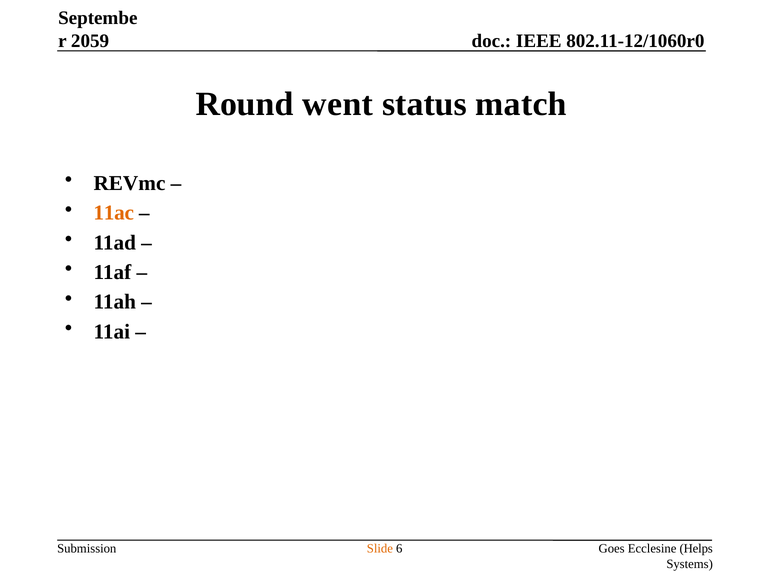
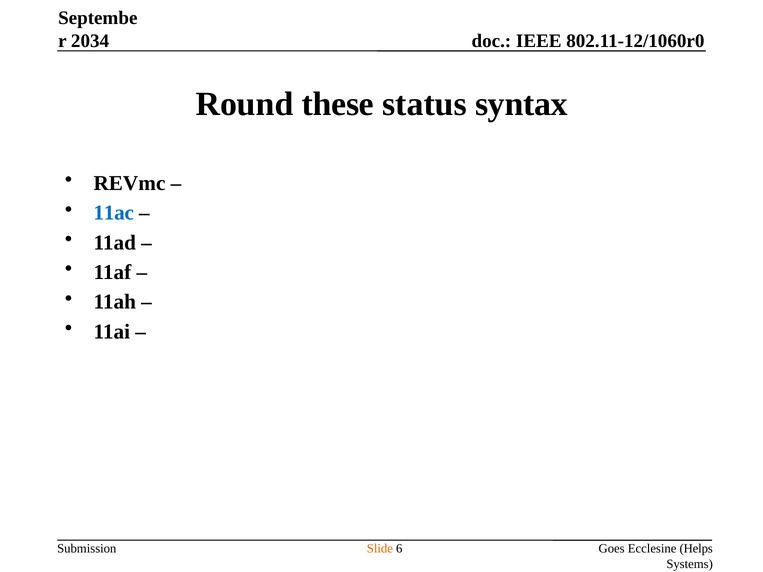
2059: 2059 -> 2034 (90, 41)
went: went -> these (338, 104)
match: match -> syntax (521, 104)
11ac colour: orange -> blue (114, 213)
